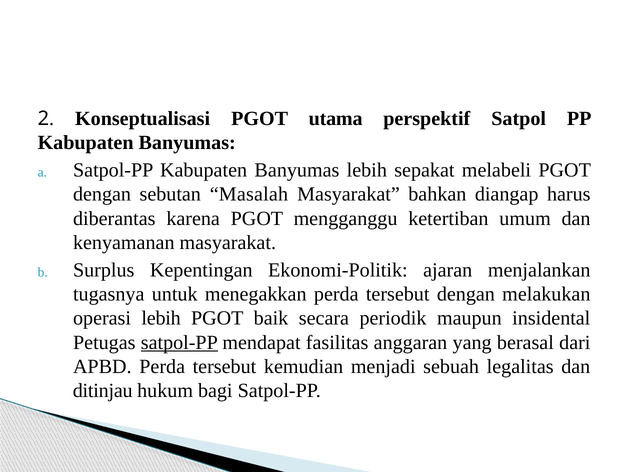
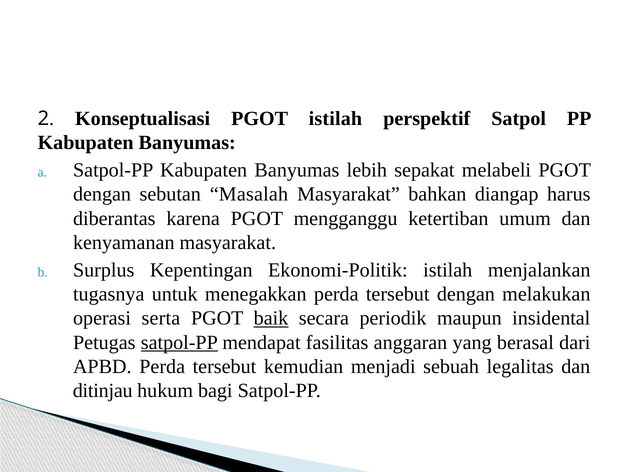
PGOT utama: utama -> istilah (335, 118)
Ekonomi-Politik ajaran: ajaran -> istilah (448, 270)
operasi lebih: lebih -> serta (161, 318)
baik underline: none -> present (271, 318)
